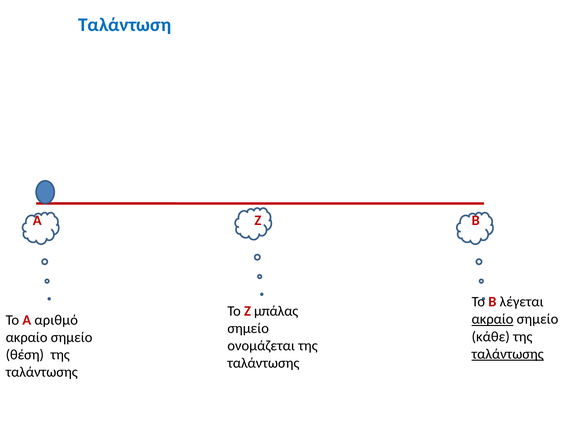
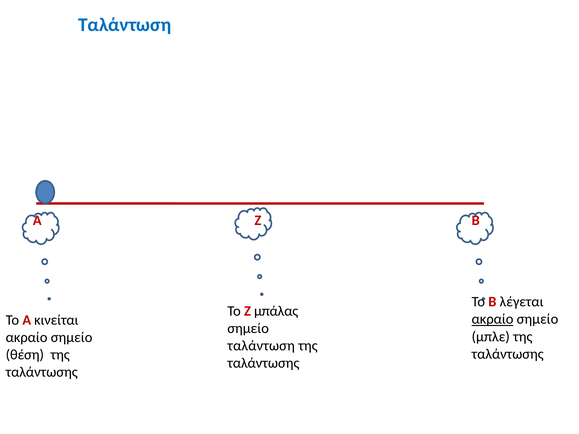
αριθμό: αριθμό -> κινείται (56, 320)
κάθε: κάθε -> μπλε (491, 337)
ονομάζεται: ονομάζεται -> ταλάντωση (261, 346)
ταλάντωσης underline: present -> none (508, 354)
